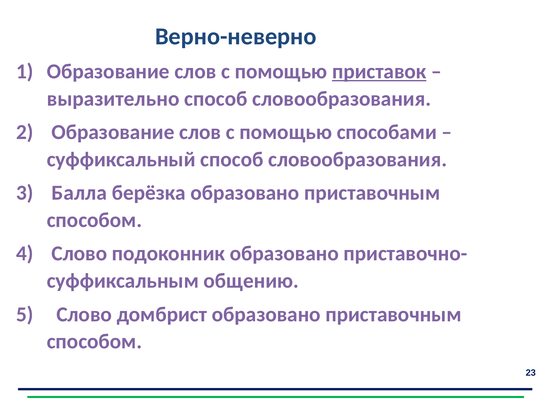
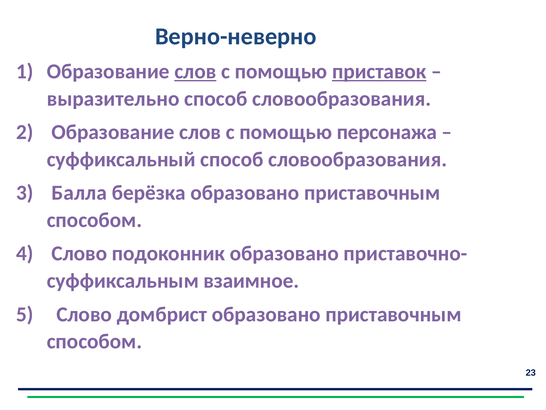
слов underline: none -> present (195, 71)
способами: способами -> персонажа (387, 132)
общению: общению -> взаимное (251, 281)
